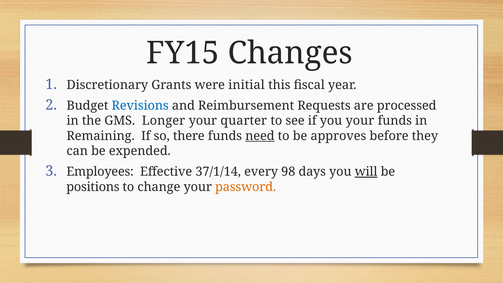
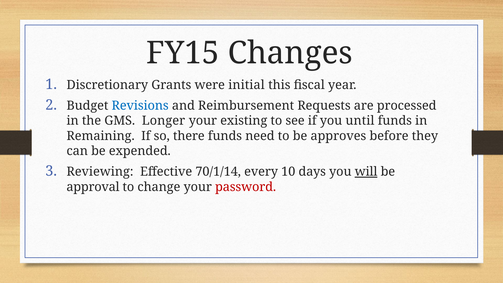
quarter: quarter -> existing (244, 121)
you your: your -> until (360, 121)
need underline: present -> none (260, 136)
Employees: Employees -> Reviewing (100, 172)
37/1/14: 37/1/14 -> 70/1/14 (218, 172)
98: 98 -> 10 (288, 172)
positions: positions -> approval (93, 187)
password colour: orange -> red (246, 187)
